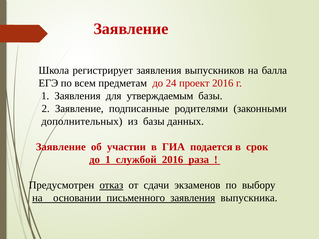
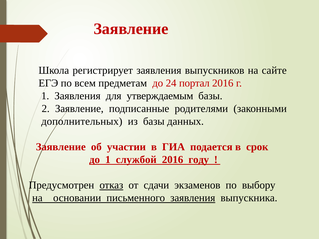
балла: балла -> сайте (274, 71)
проект: проект -> портал (194, 83)
раза: раза -> году (199, 160)
